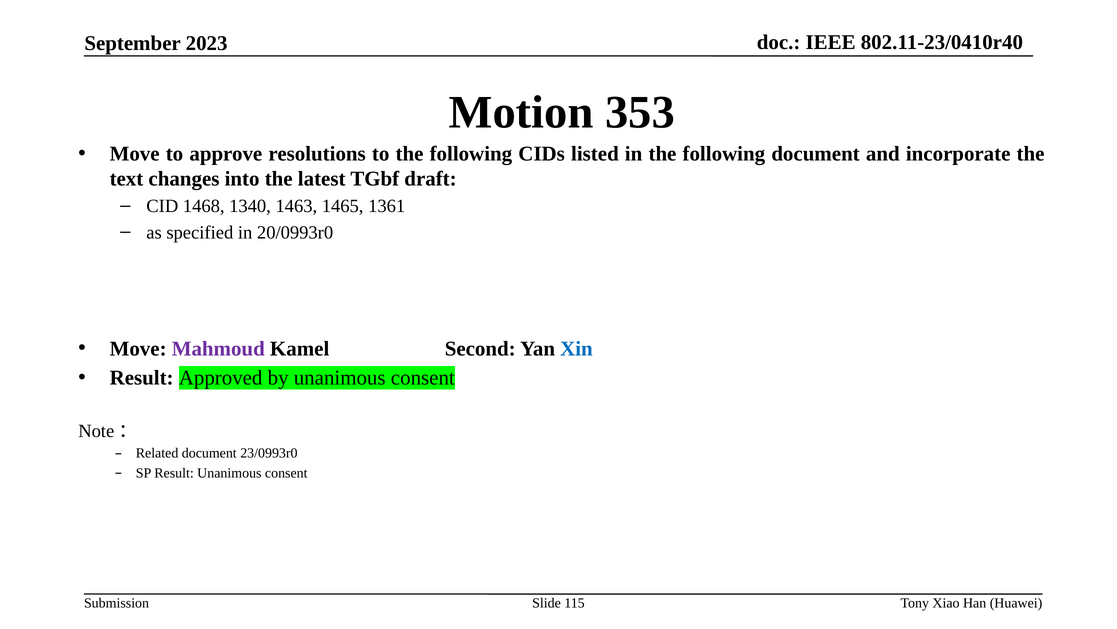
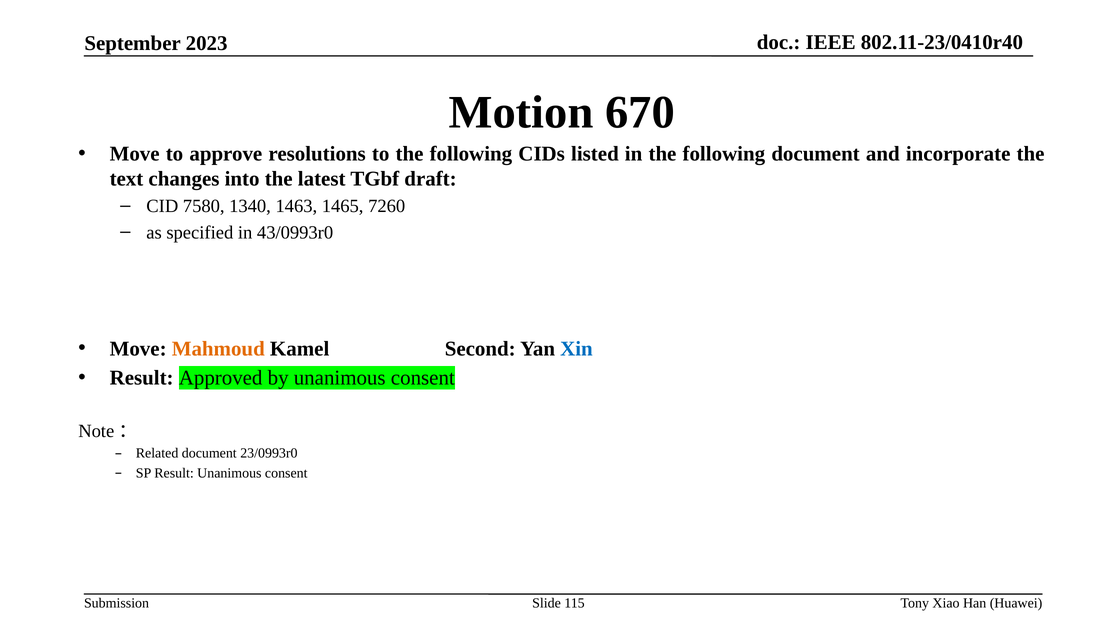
353: 353 -> 670 (640, 112)
1468: 1468 -> 7580 (204, 206)
1361: 1361 -> 7260 (387, 206)
20/0993r0: 20/0993r0 -> 43/0993r0 (295, 232)
Mahmoud colour: purple -> orange (218, 348)
